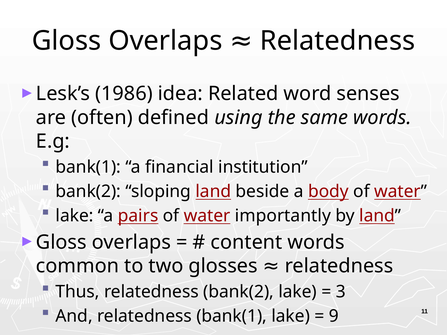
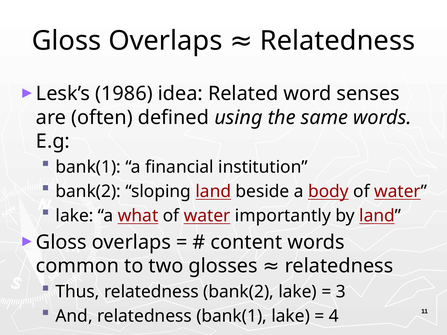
pairs: pairs -> what (138, 216)
9: 9 -> 4 (334, 316)
